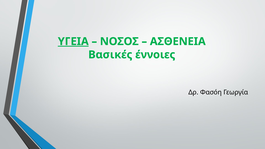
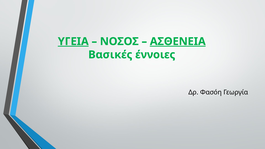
ΑΣΘΕΝΕΙΑ underline: none -> present (178, 41)
